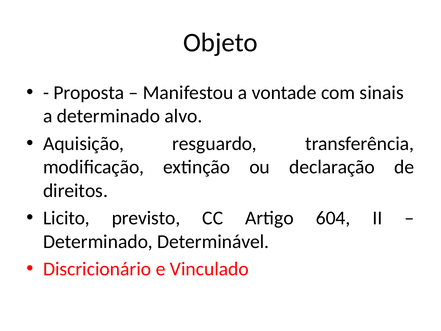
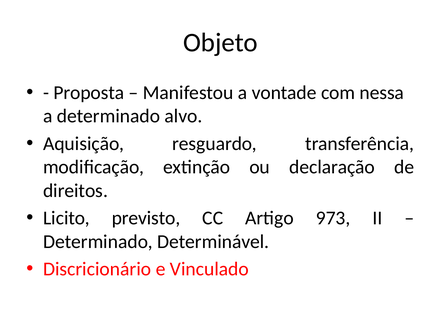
sinais: sinais -> nessa (382, 93)
604: 604 -> 973 (333, 218)
